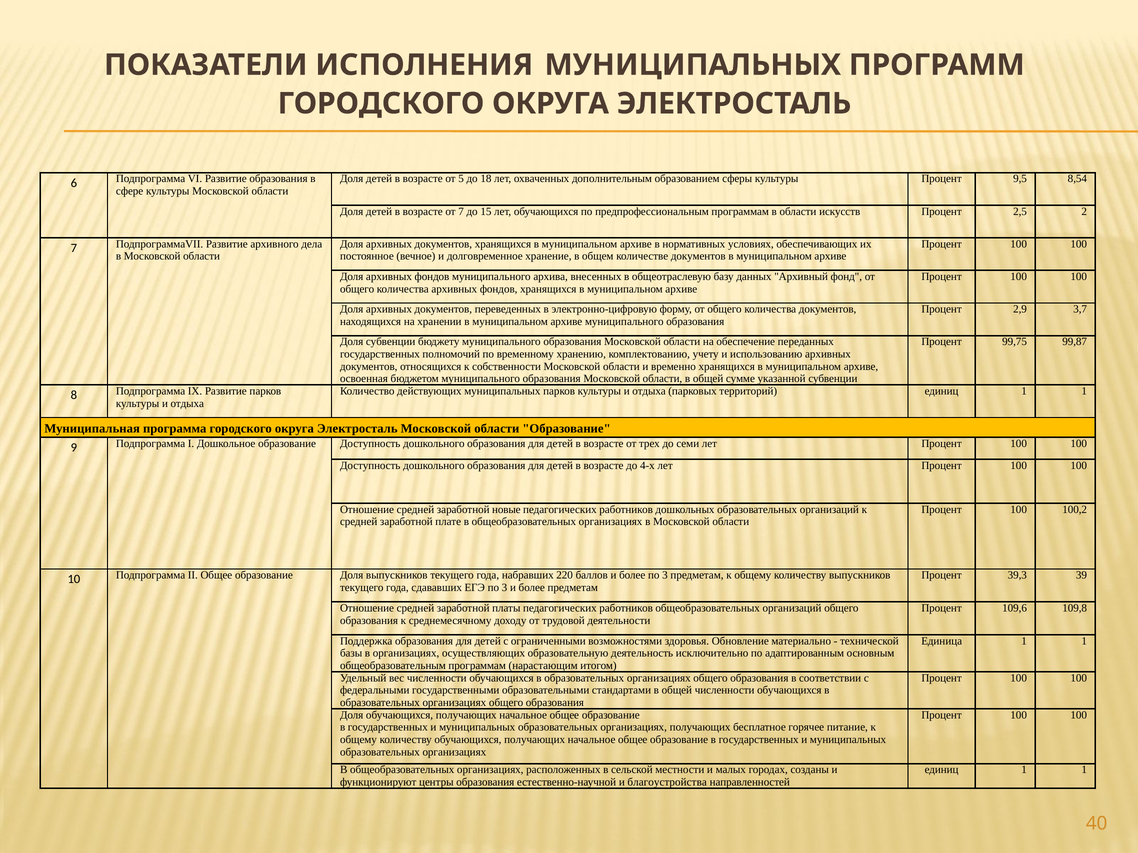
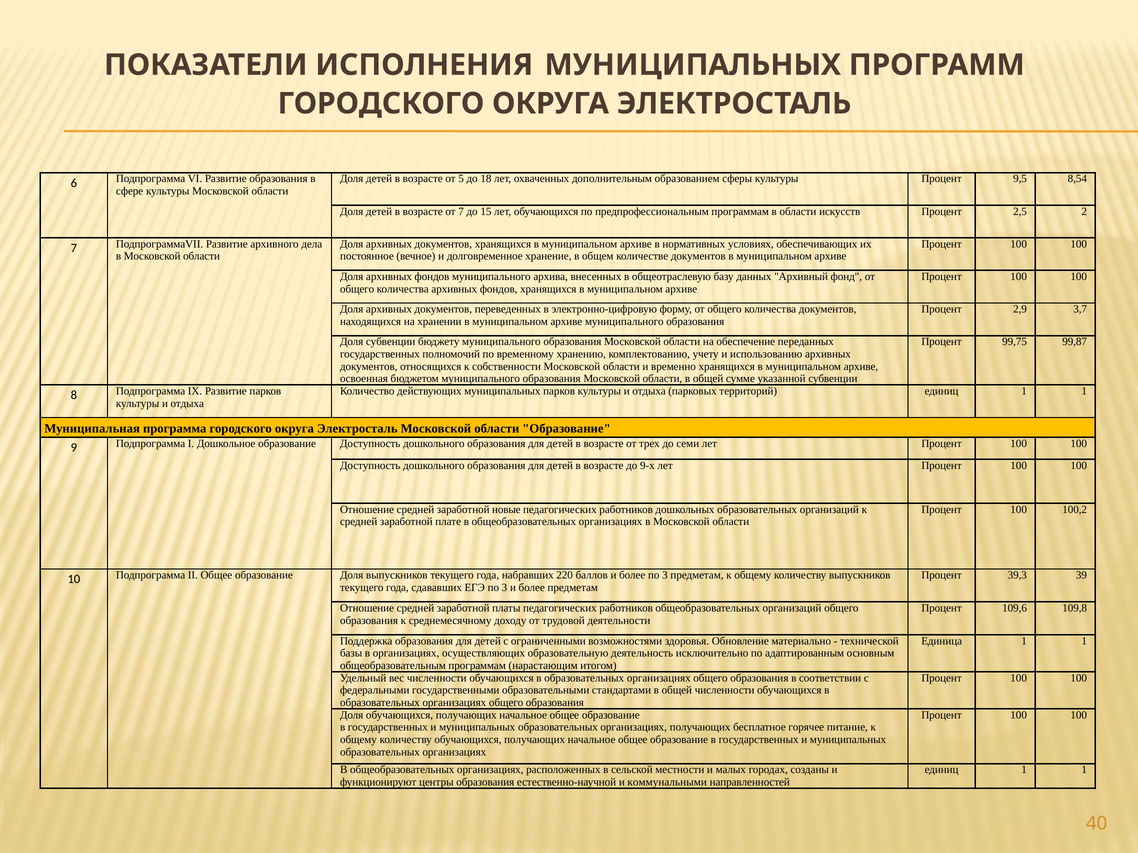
4-х: 4-х -> 9-х (647, 466)
благоустройства: благоустройства -> коммунальными (667, 783)
